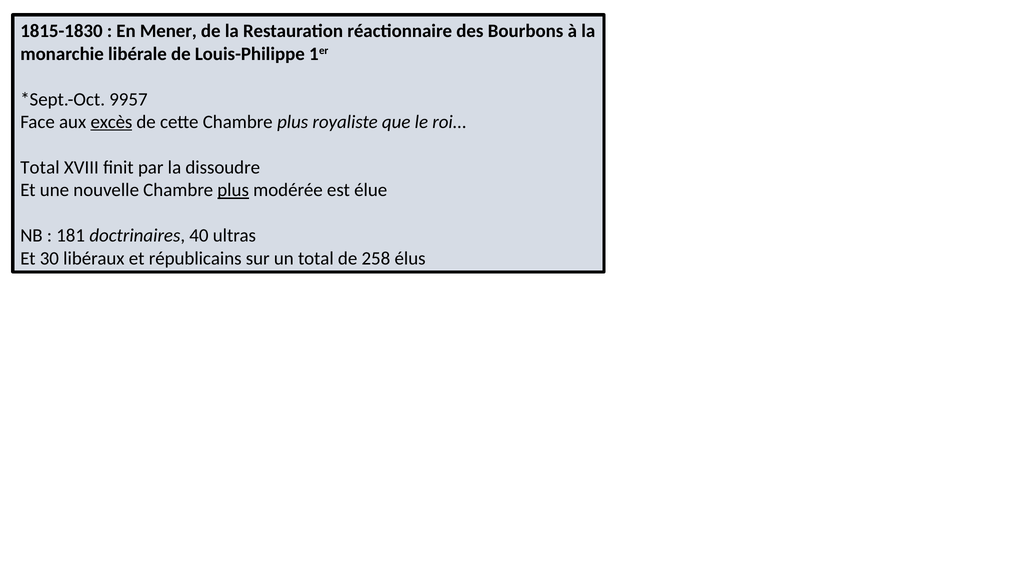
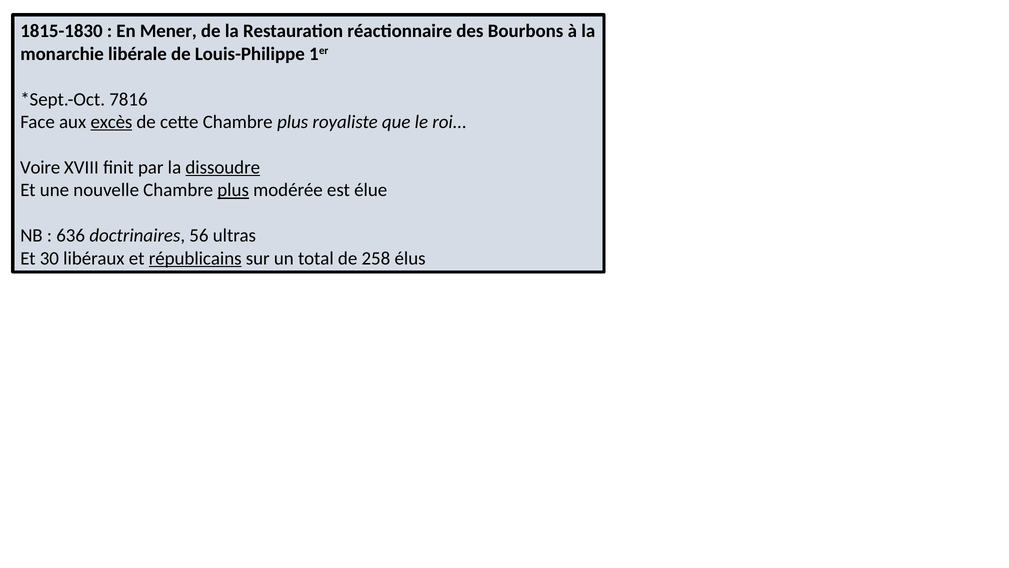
9957: 9957 -> 7816 (128, 99)
Total: Total -> Voire (40, 167)
dissoudre underline: none -> present (223, 167)
181: 181 -> 636 (71, 235)
40: 40 -> 56 (199, 235)
républicains underline: none -> present (195, 258)
